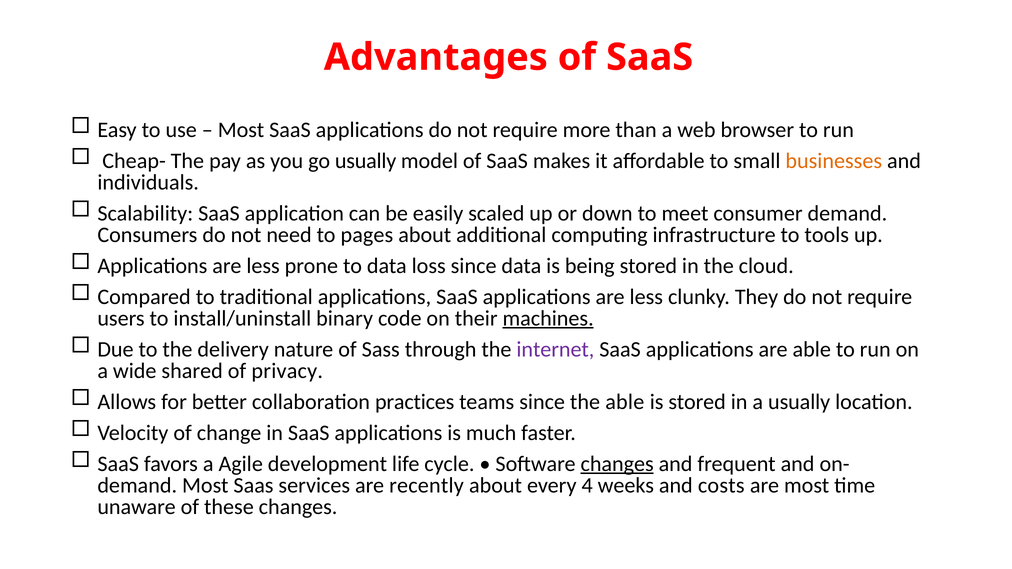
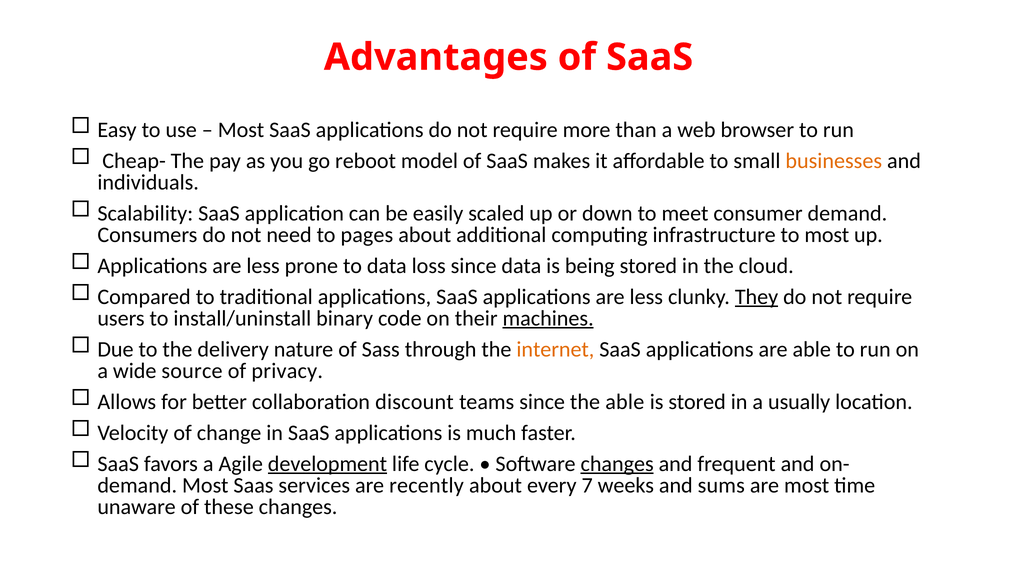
go usually: usually -> reboot (366, 161)
to tools: tools -> most (827, 235)
They underline: none -> present (757, 297)
internet colour: purple -> orange (555, 349)
shared: shared -> source (192, 371)
practices: practices -> discount (414, 402)
development underline: none -> present (327, 464)
4: 4 -> 7 (587, 485)
costs: costs -> sums (721, 485)
